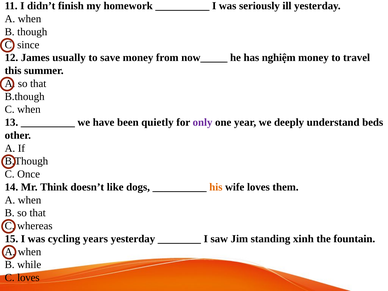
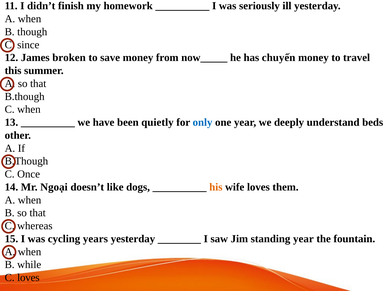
usually: usually -> broken (69, 58)
nghiệm: nghiệm -> chuyến (279, 58)
only colour: purple -> blue (203, 122)
Think: Think -> Ngoại (54, 187)
standing xinh: xinh -> year (303, 239)
